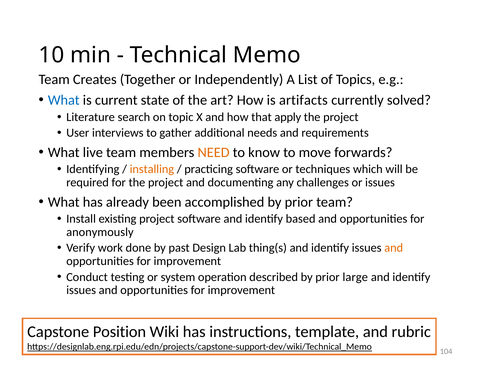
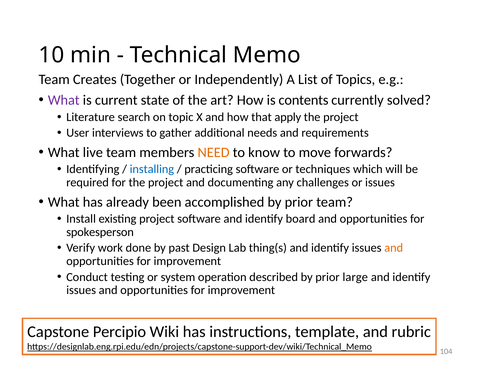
What colour: blue -> purple (64, 100)
artifacts: artifacts -> contents (304, 100)
installing colour: orange -> blue (152, 169)
based: based -> board (301, 219)
anonymously: anonymously -> spokesperson (100, 232)
Position: Position -> Percipio (119, 332)
